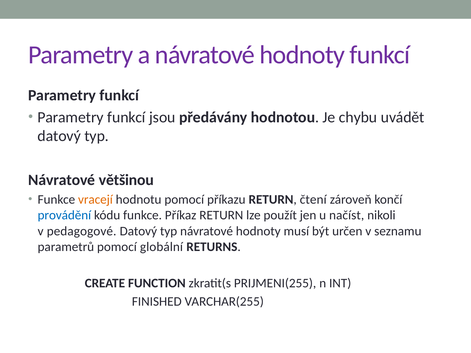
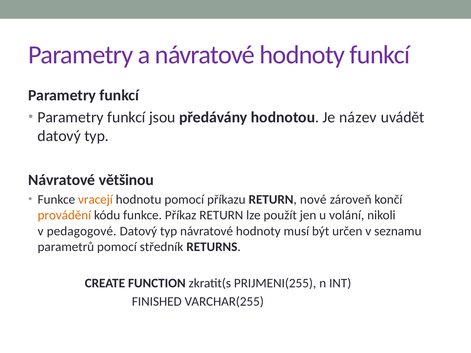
chybu: chybu -> název (358, 117)
čtení: čtení -> nové (313, 200)
provádění colour: blue -> orange (64, 215)
načíst: načíst -> volání (347, 215)
globální: globální -> středník (162, 247)
